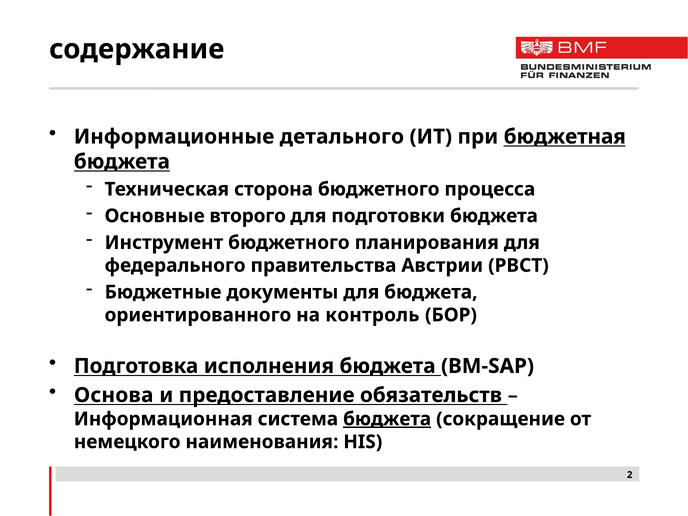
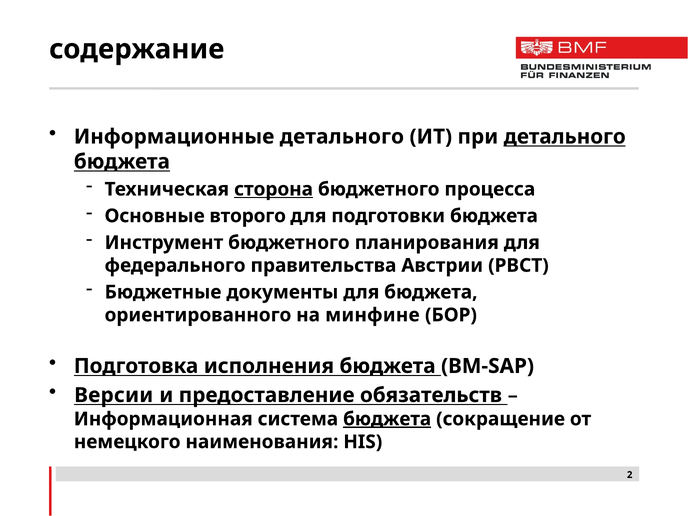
при бюджетная: бюджетная -> детального (565, 137)
сторона underline: none -> present (274, 189)
контроль: контроль -> минфине (372, 315)
Основа: Основа -> Версии (114, 395)
